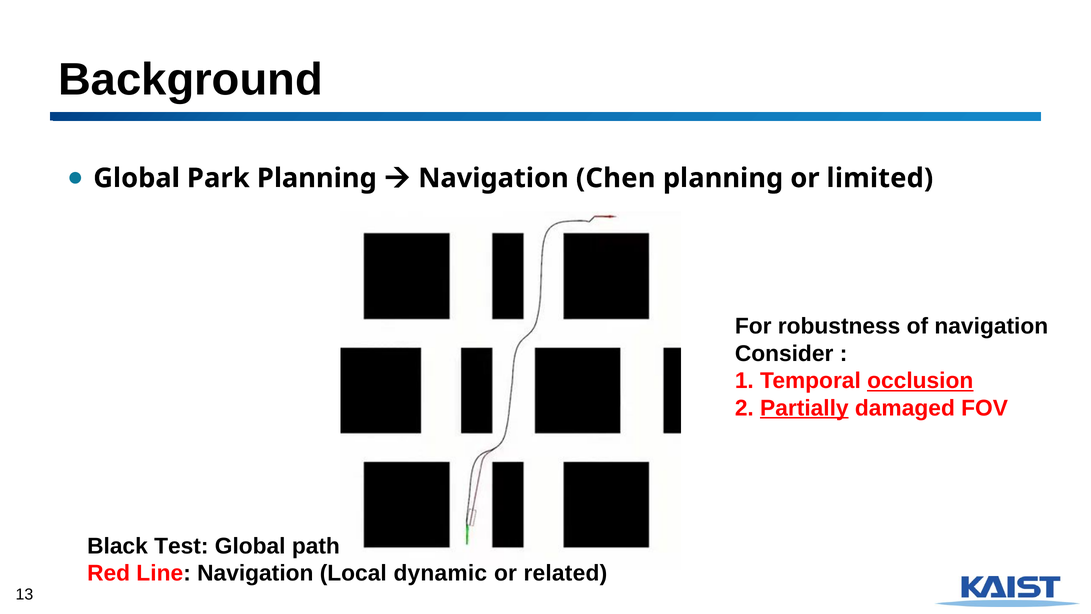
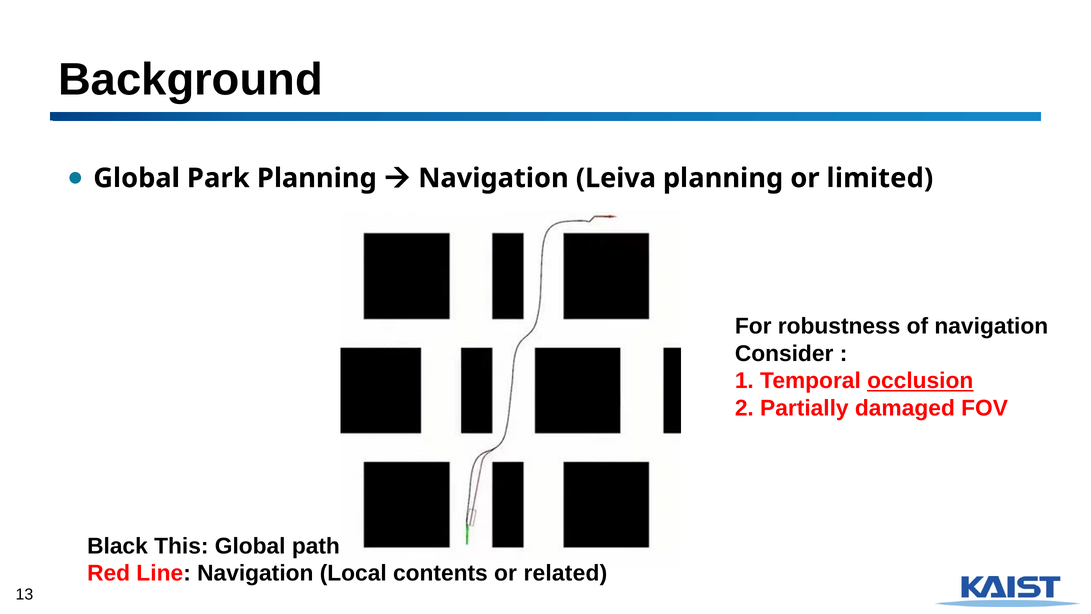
Chen: Chen -> Leiva (616, 178)
Partially underline: present -> none (804, 408)
Test: Test -> This (181, 546)
dynamic: dynamic -> contents (440, 573)
